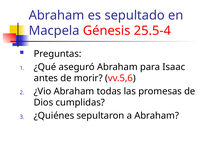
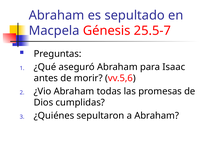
25.5-4: 25.5-4 -> 25.5-7 (152, 31)
